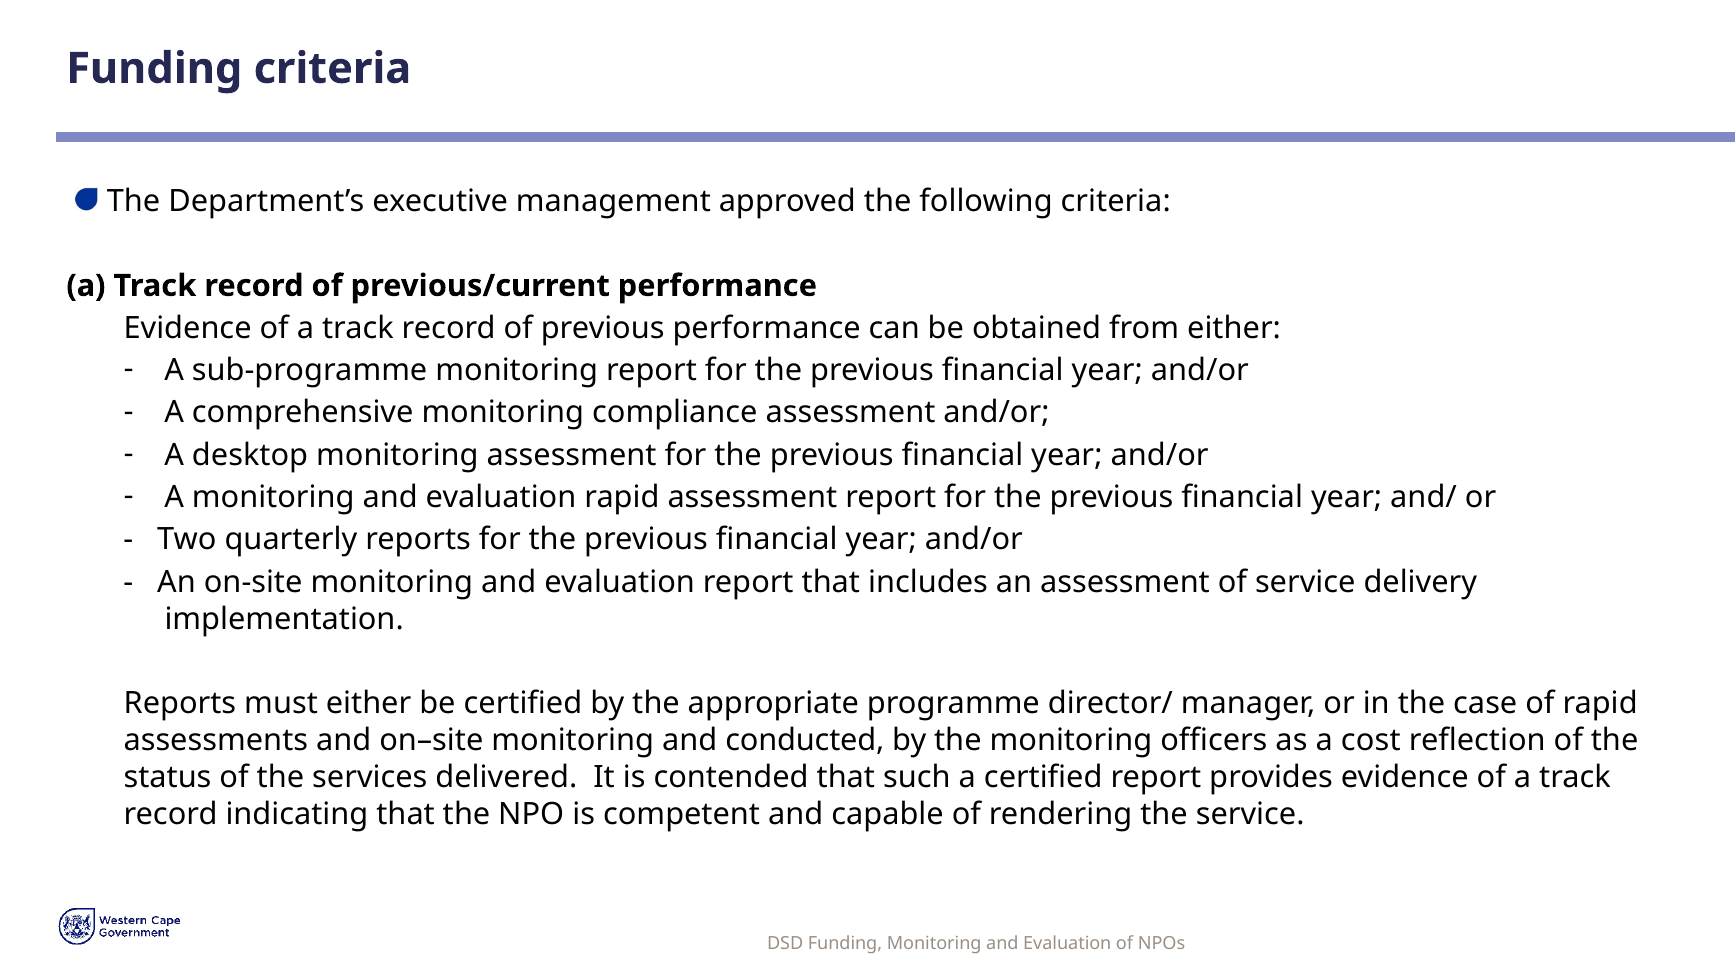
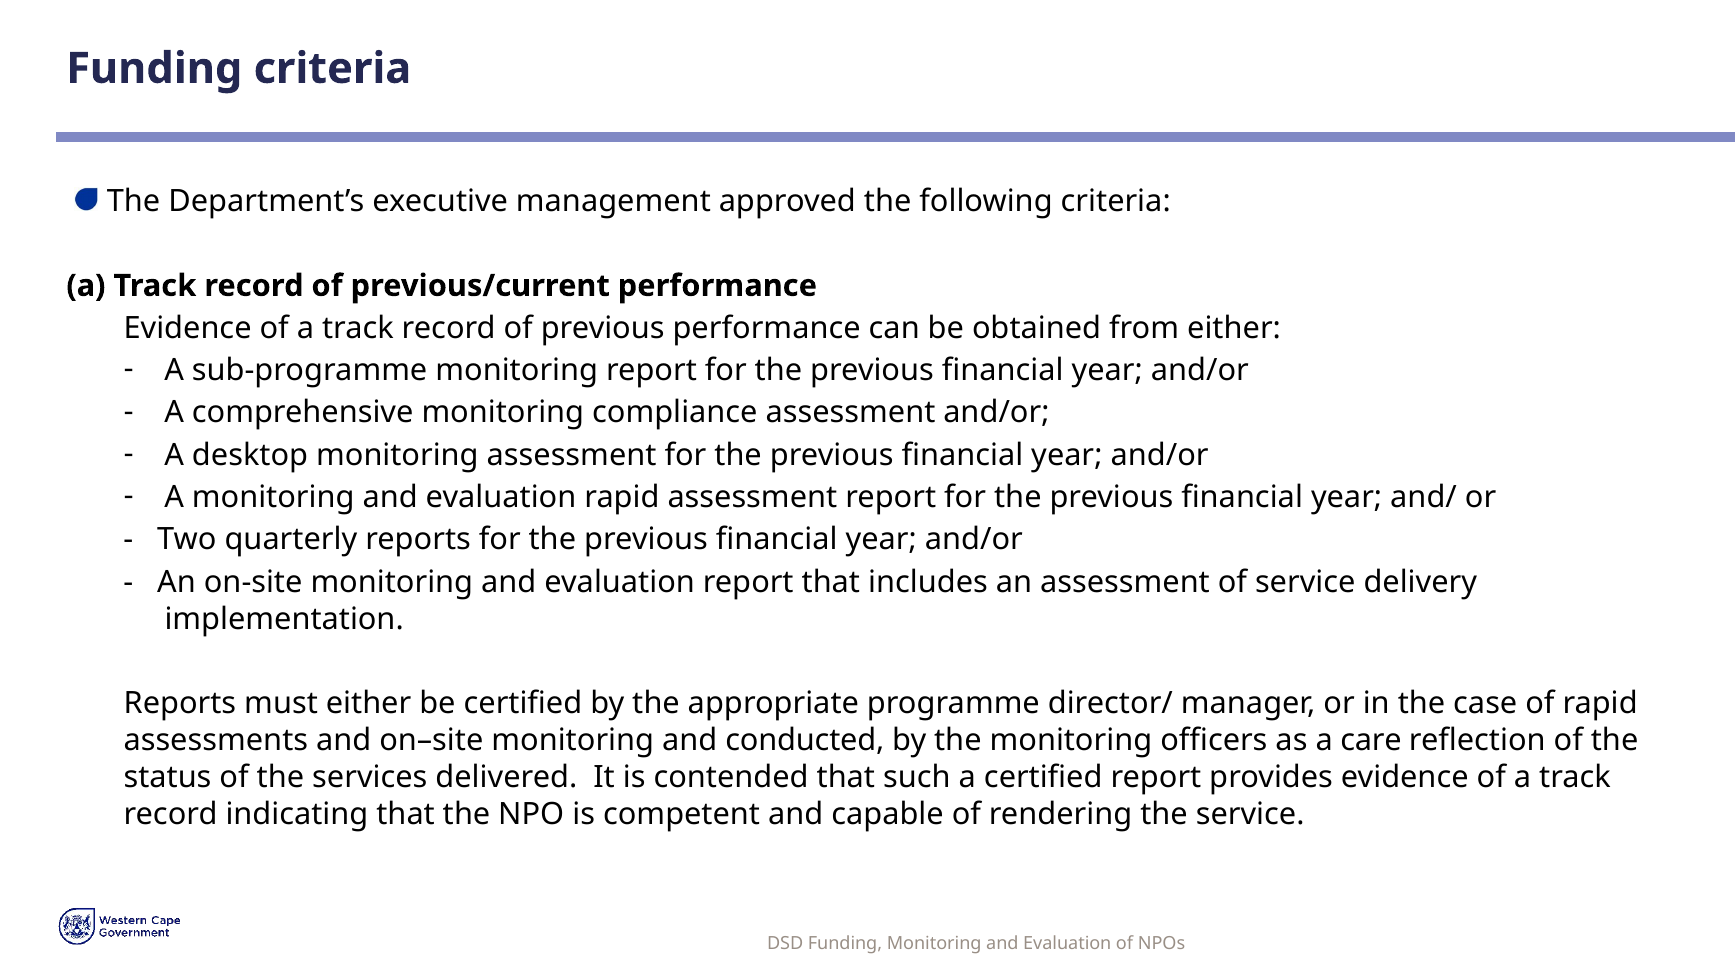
cost: cost -> care (1371, 740)
